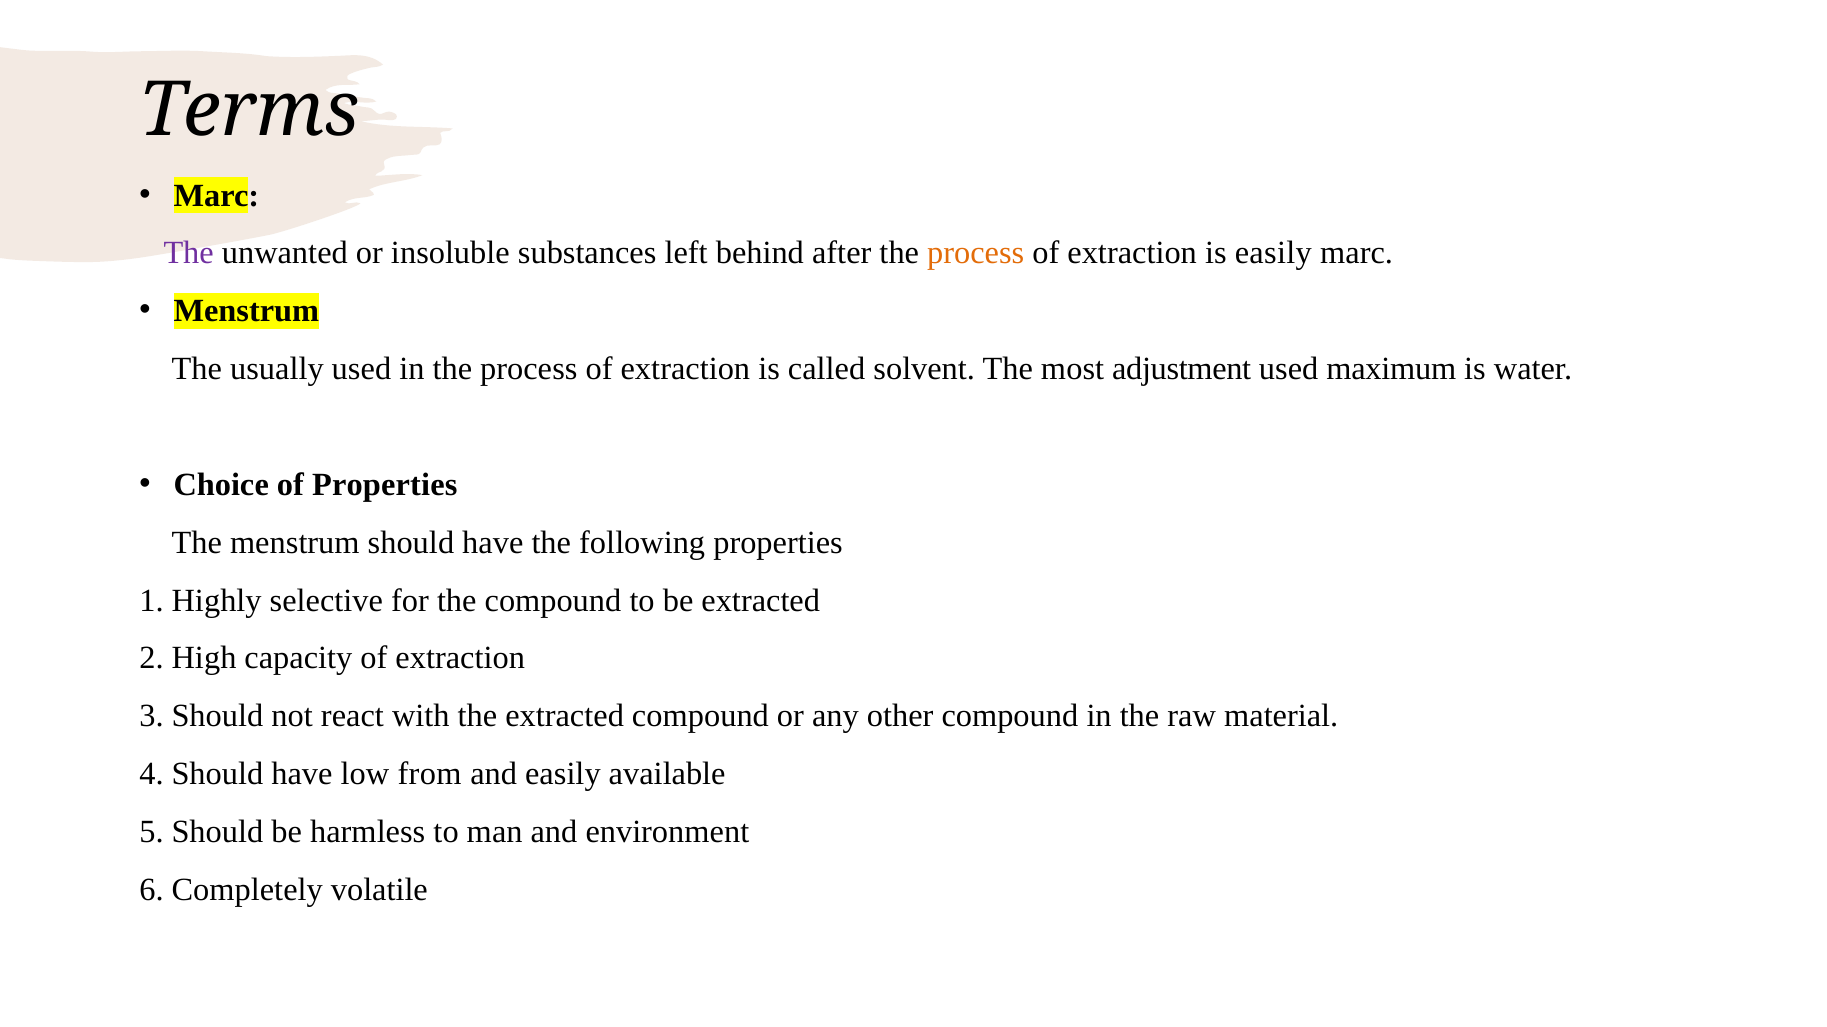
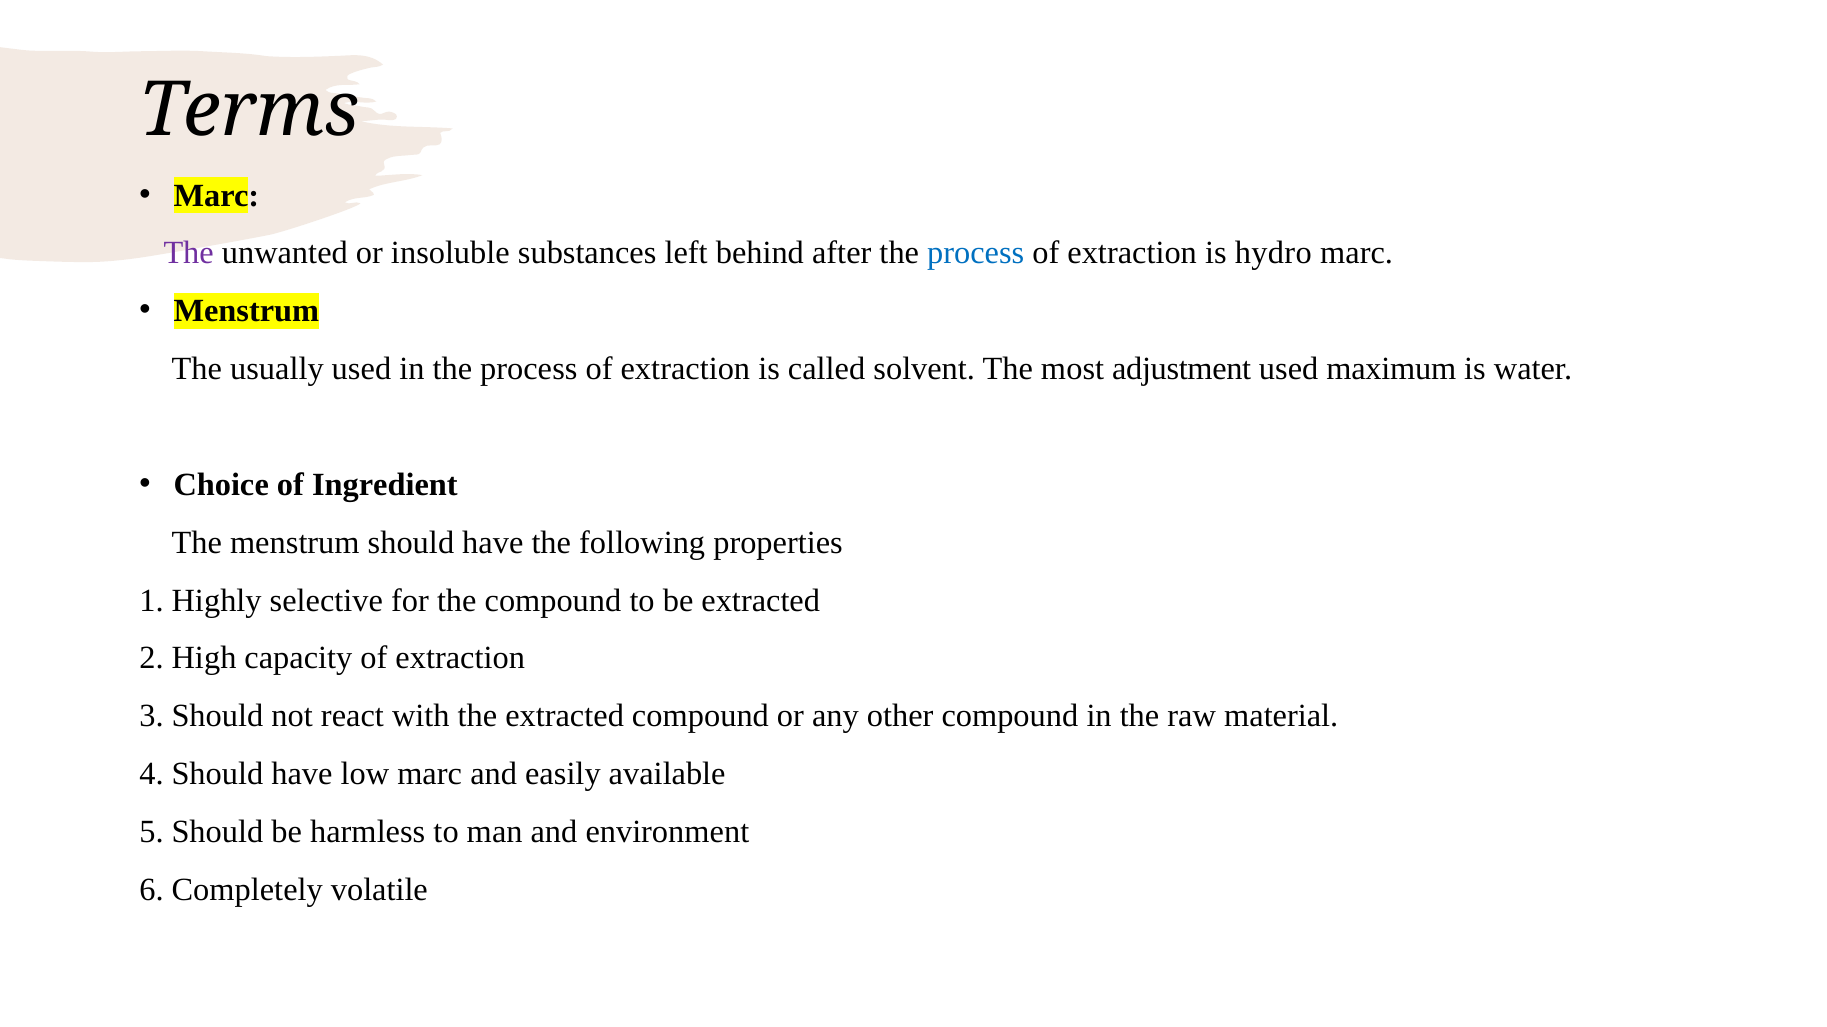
process colour: orange -> blue (976, 253)
is easily: easily -> hydro (1273, 253)
of Properties: Properties -> Ingredient (385, 485)
low from: from -> marc (430, 774)
